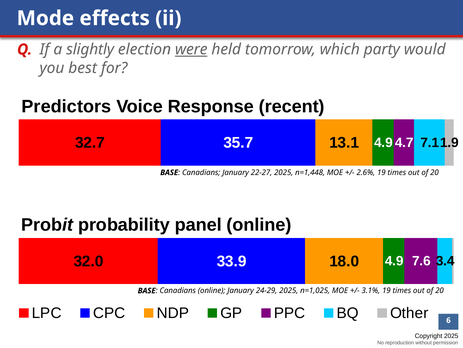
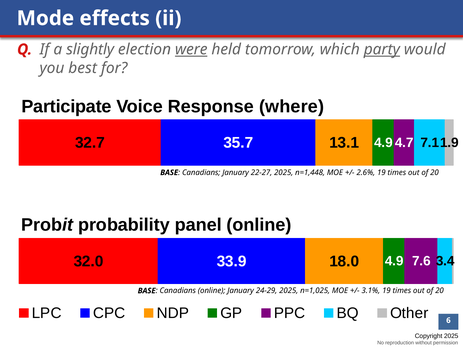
party underline: none -> present (382, 49)
Predictors: Predictors -> Participate (67, 106)
recent: recent -> where (292, 106)
